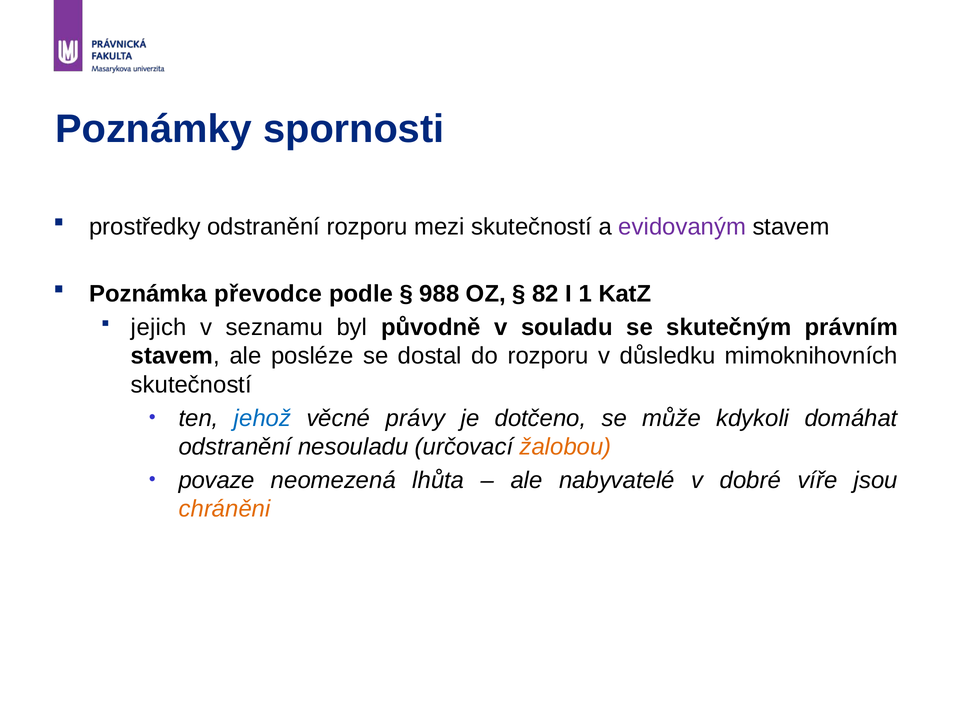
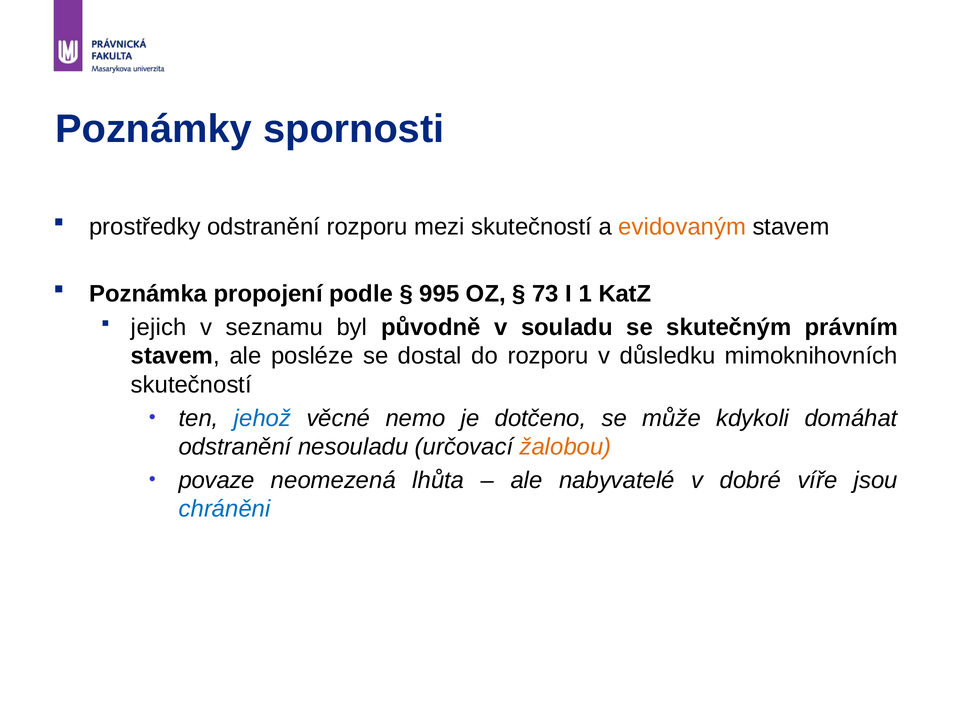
evidovaným colour: purple -> orange (682, 227)
převodce: převodce -> propojení (268, 294)
988: 988 -> 995 (439, 294)
82: 82 -> 73 (546, 294)
právy: právy -> nemo (416, 418)
chráněni colour: orange -> blue (225, 509)
